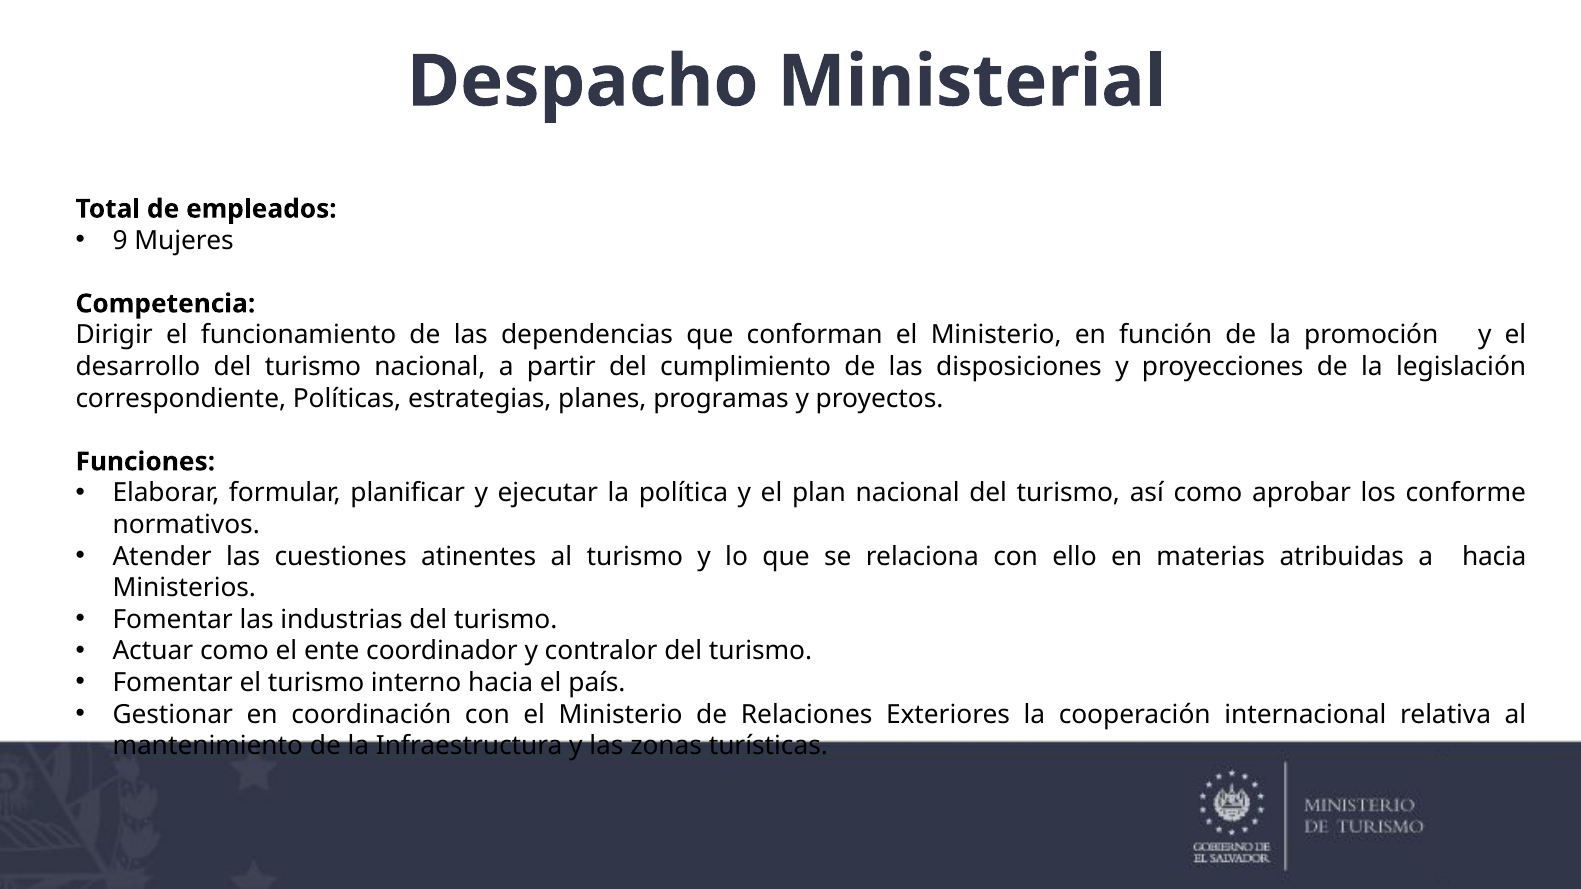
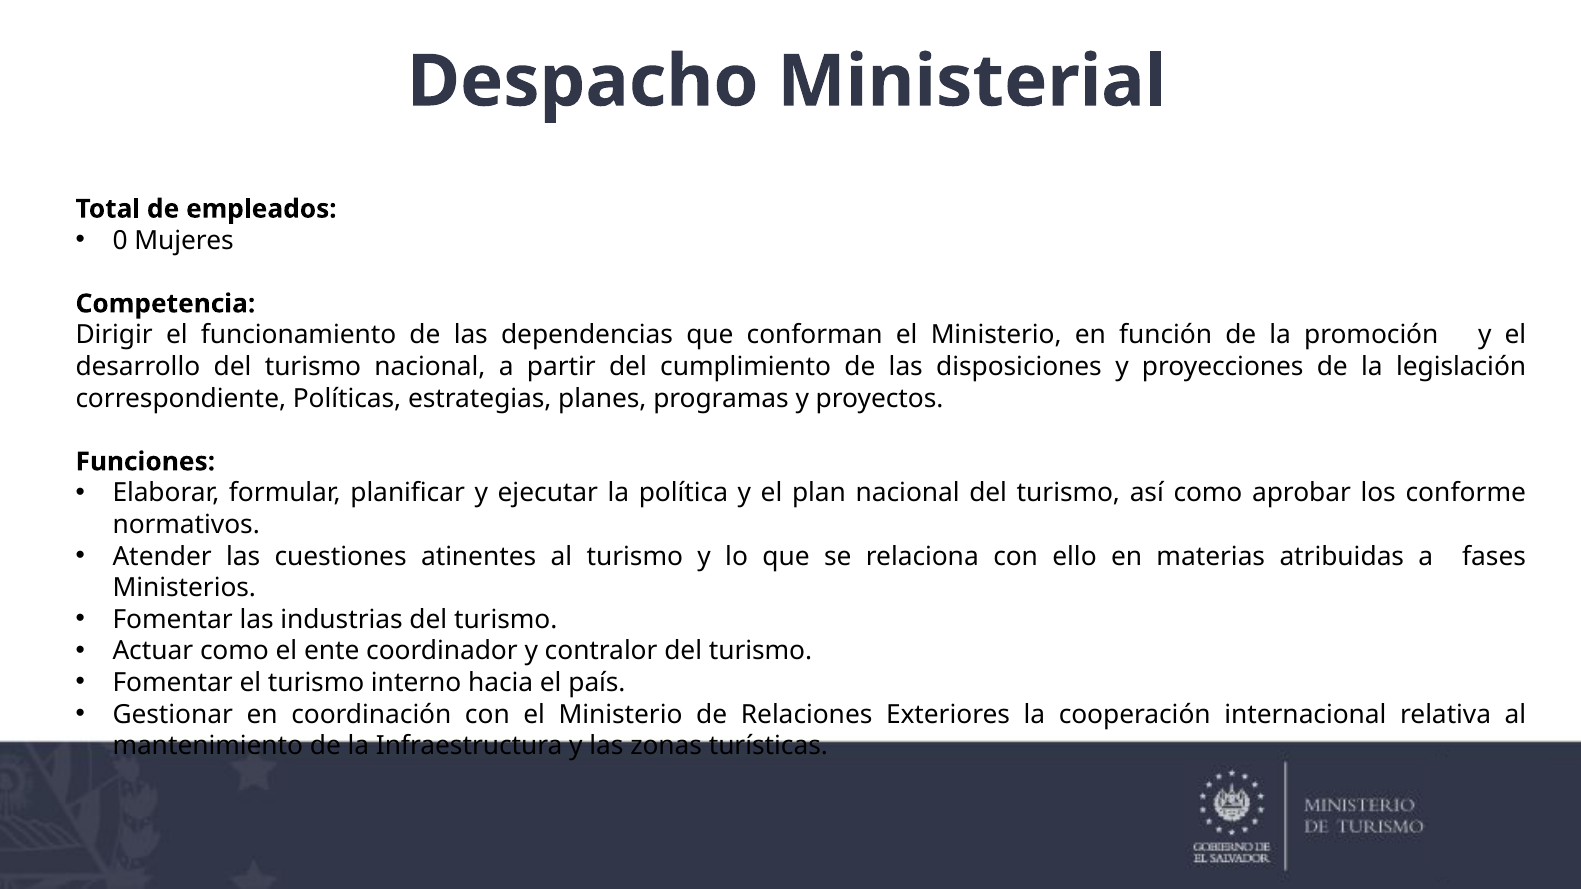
9: 9 -> 0 (120, 241)
a hacia: hacia -> fases (1494, 557)
